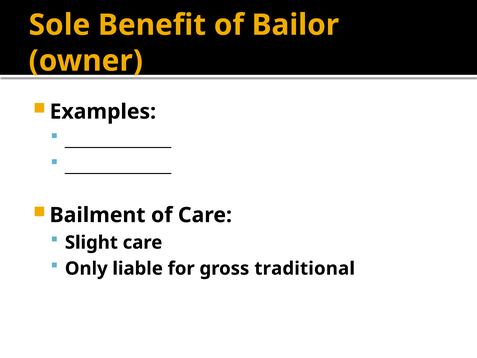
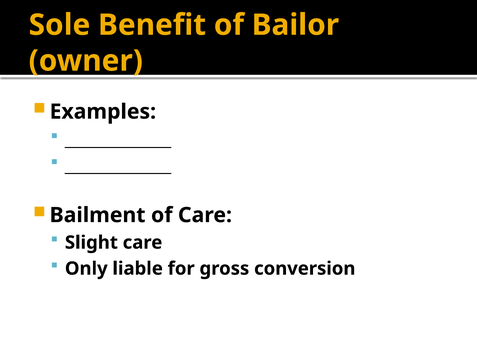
traditional: traditional -> conversion (305, 268)
